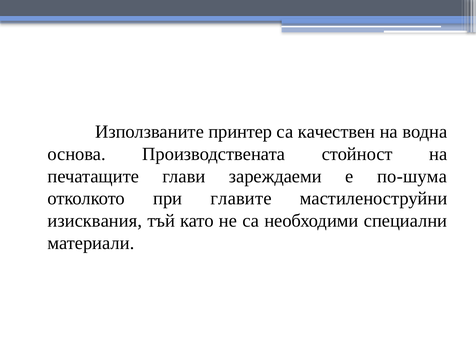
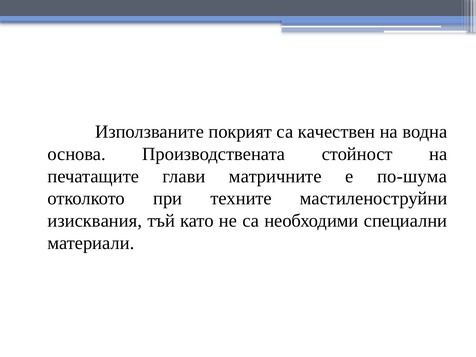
принтер: принтер -> покрият (240, 132)
зареждаеми: зареждаеми -> матричните (275, 176)
главите: главите -> техните (241, 199)
